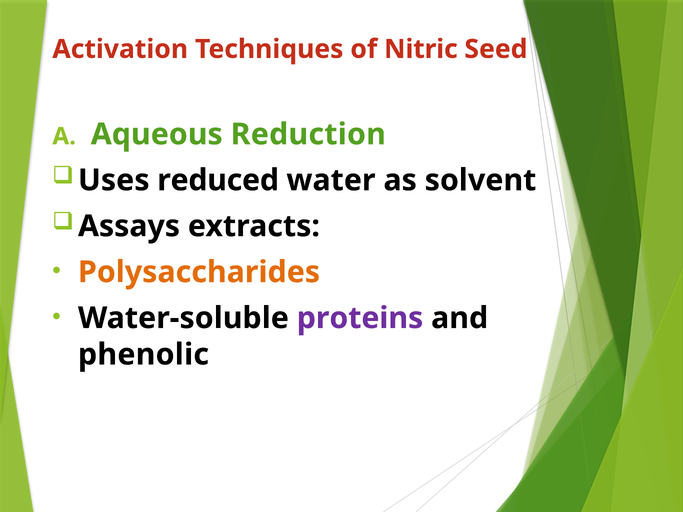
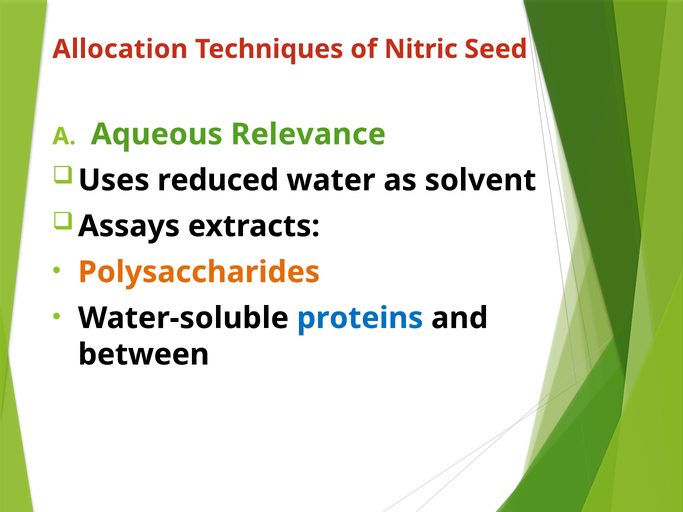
Activation: Activation -> Allocation (120, 49)
Reduction: Reduction -> Relevance (308, 134)
proteins colour: purple -> blue (360, 318)
phenolic: phenolic -> between (144, 355)
